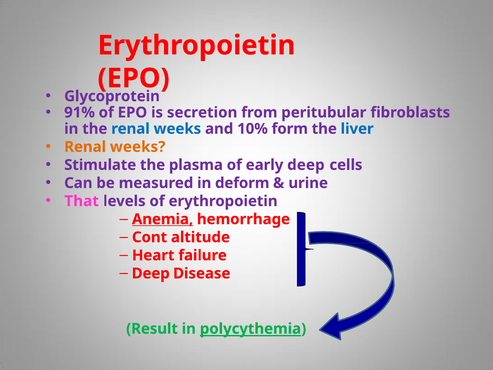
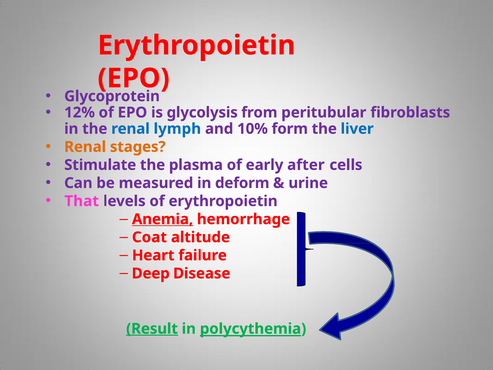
91%: 91% -> 12% (80, 112)
secretion: secretion -> glycolysis (202, 112)
the renal weeks: weeks -> lymph (177, 129)
weeks: weeks -> stages (138, 147)
early deep: deep -> after (306, 165)
Cont: Cont -> Coat (149, 237)
Result underline: none -> present (152, 329)
